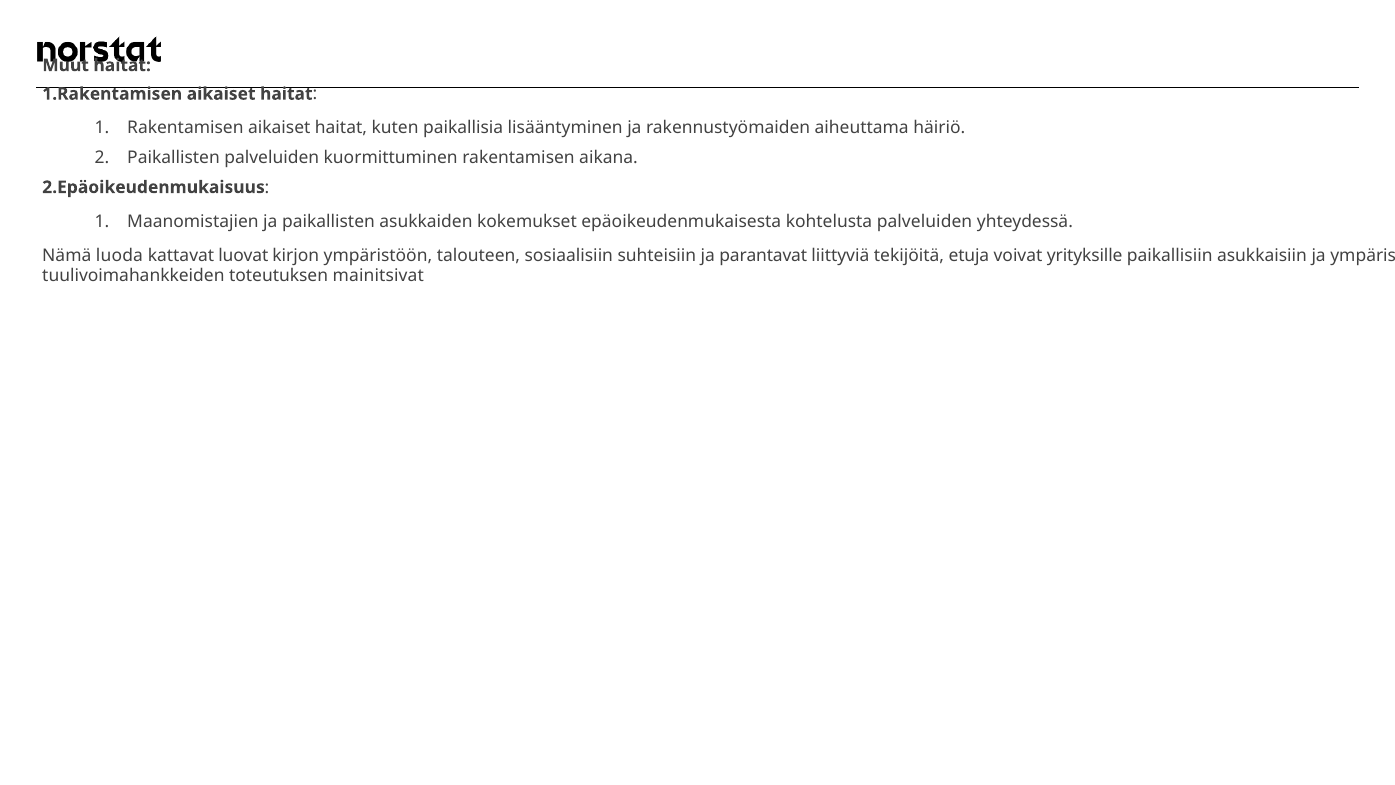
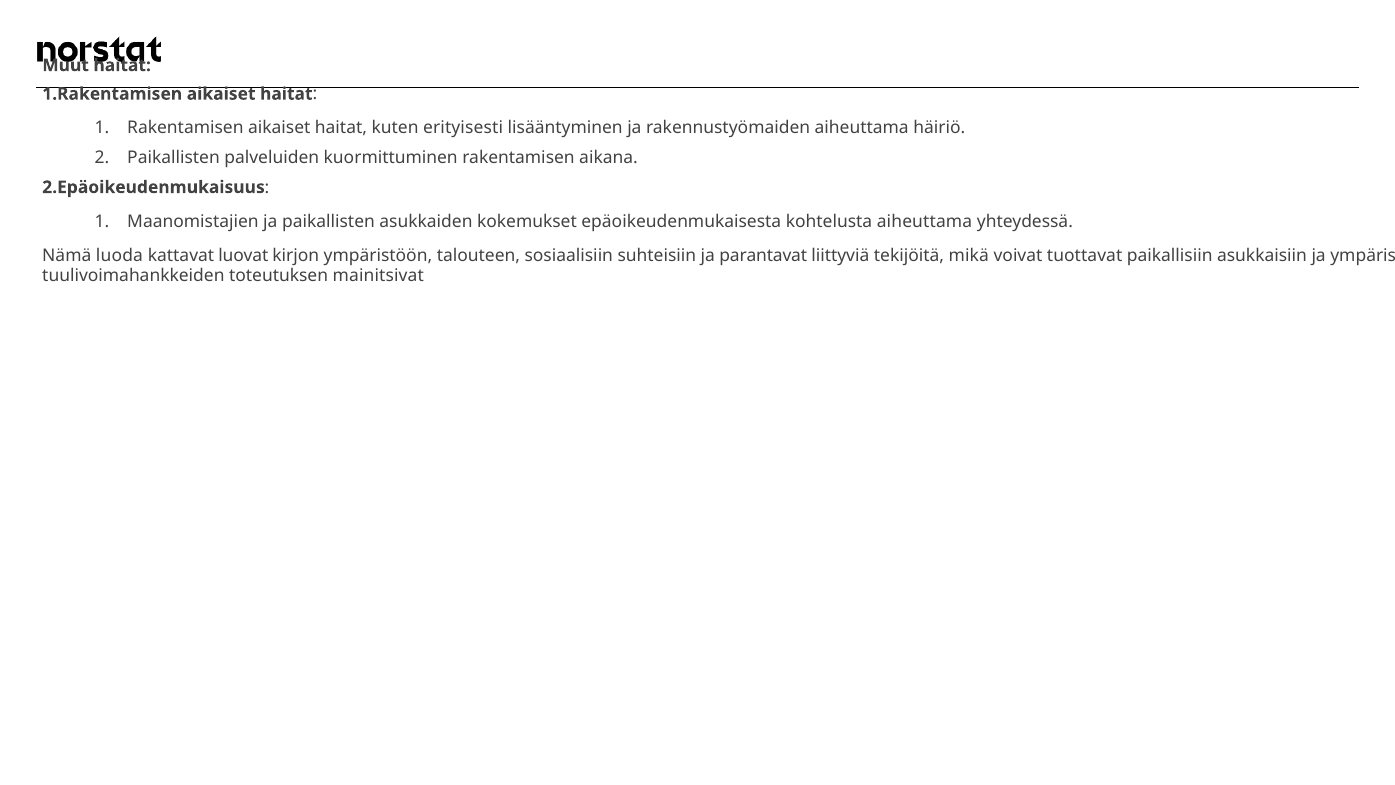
paikallisia: paikallisia -> erityisesti (463, 128)
kohtelusta palveluiden: palveluiden -> aiheuttama (924, 221)
etuja: etuja -> mikä (969, 255)
yrityksille: yrityksille -> tuottavat (1085, 255)
